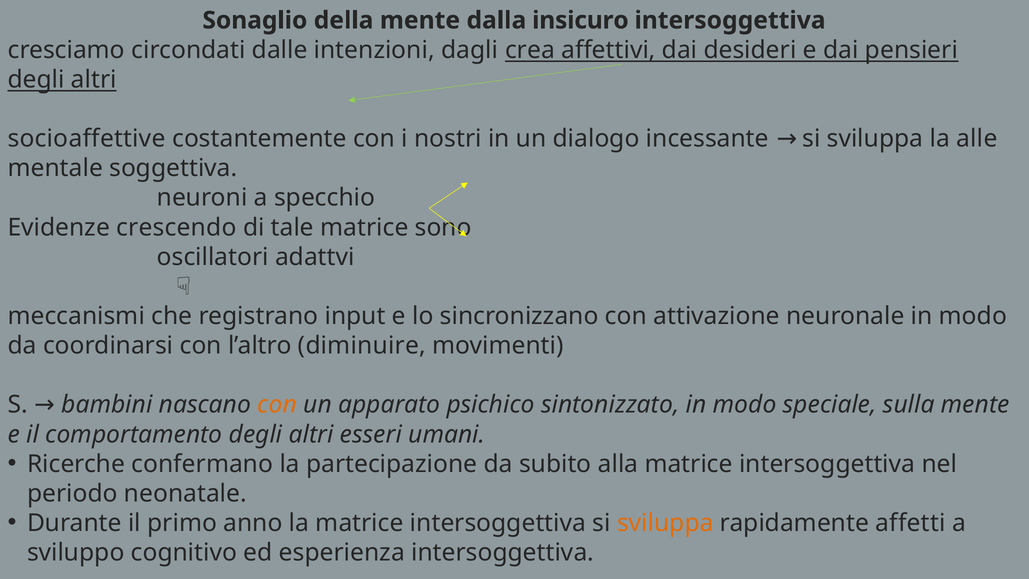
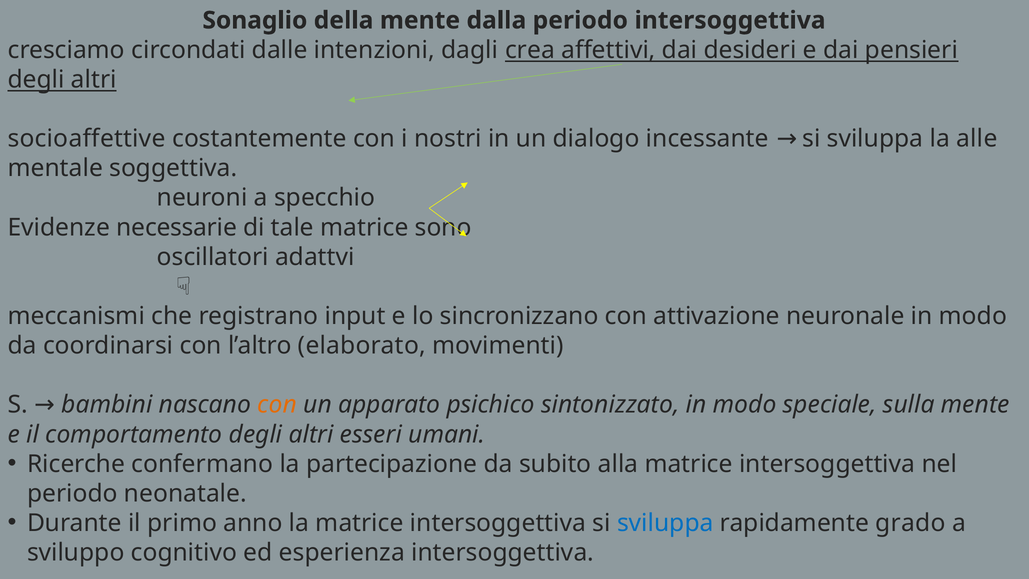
dalla insicuro: insicuro -> periodo (580, 20)
crescendo: crescendo -> necessarie (177, 227)
diminuire: diminuire -> elaborato (362, 346)
sviluppa colour: orange -> blue (665, 523)
affetti: affetti -> grado (910, 523)
